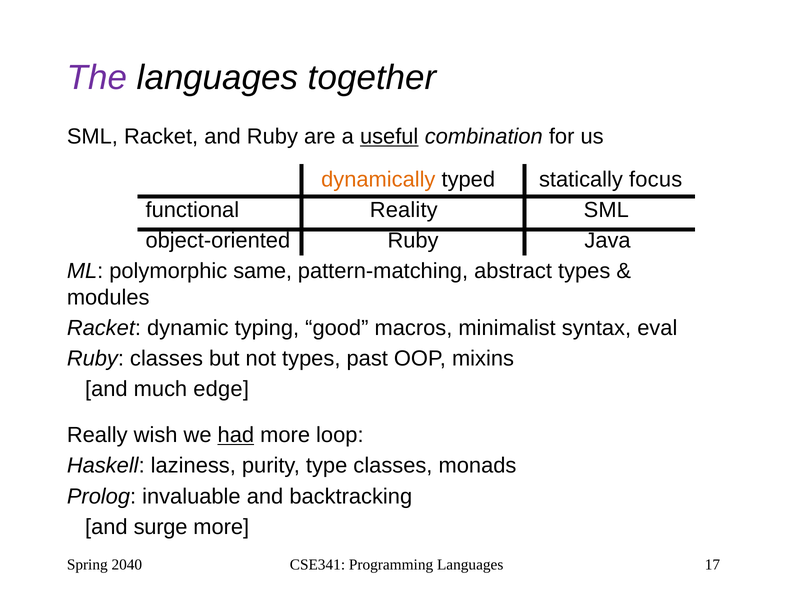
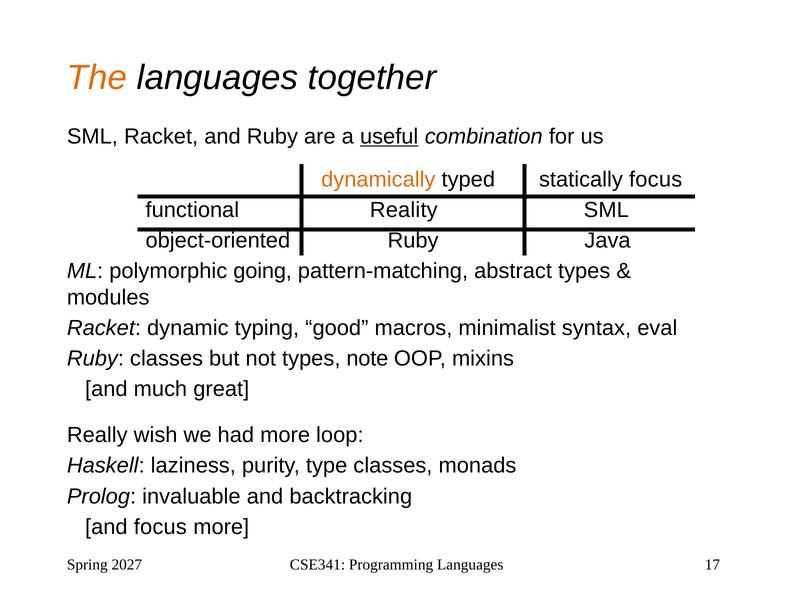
The colour: purple -> orange (97, 78)
same: same -> going (263, 271)
past: past -> note (367, 359)
edge: edge -> great (221, 389)
had underline: present -> none (236, 435)
and surge: surge -> focus (160, 527)
2040: 2040 -> 2027 (127, 565)
